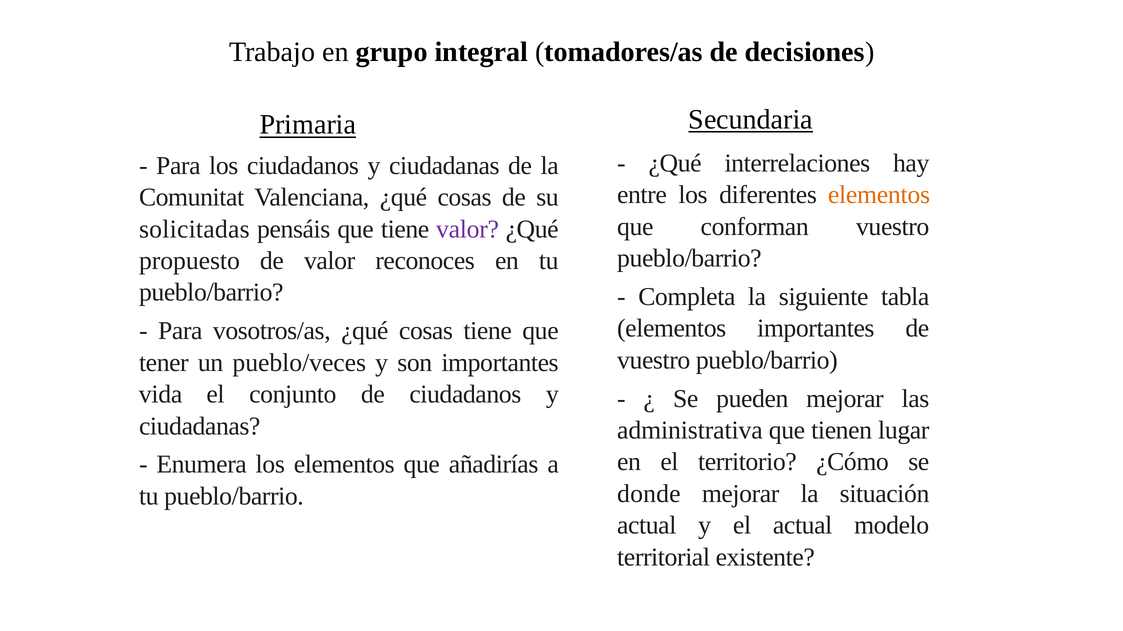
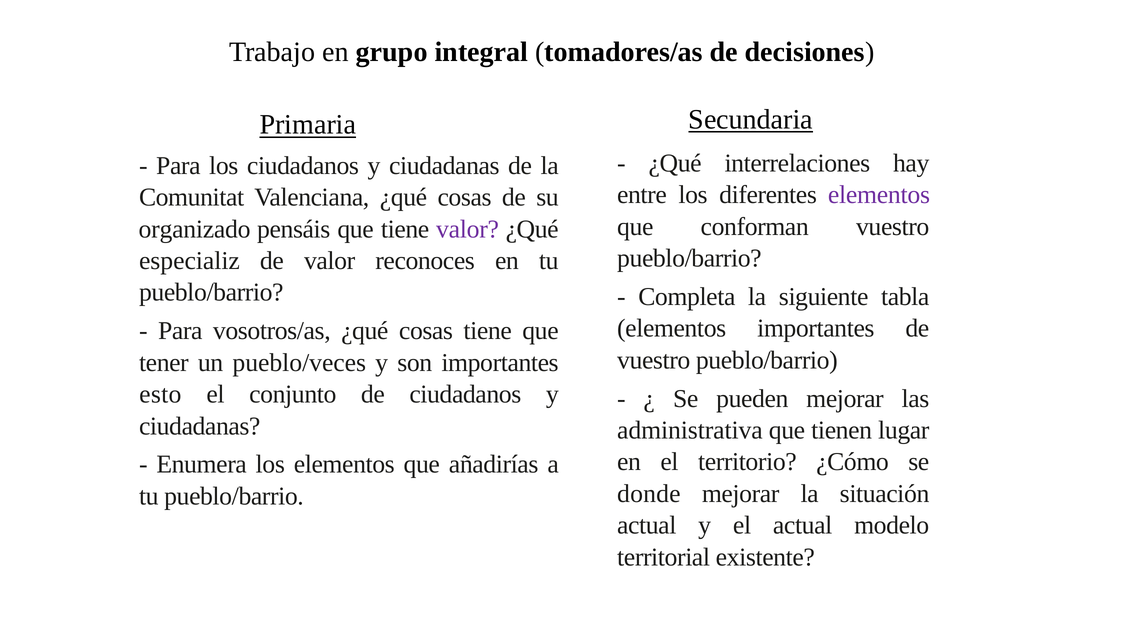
elementos colour: orange -> purple (879, 195)
solicitadas: solicitadas -> organizado (195, 229)
propuesto: propuesto -> especializ (189, 261)
vida: vida -> esto (160, 395)
